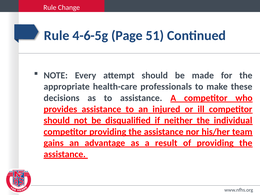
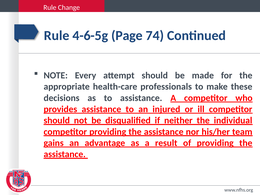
51: 51 -> 74 (155, 36)
